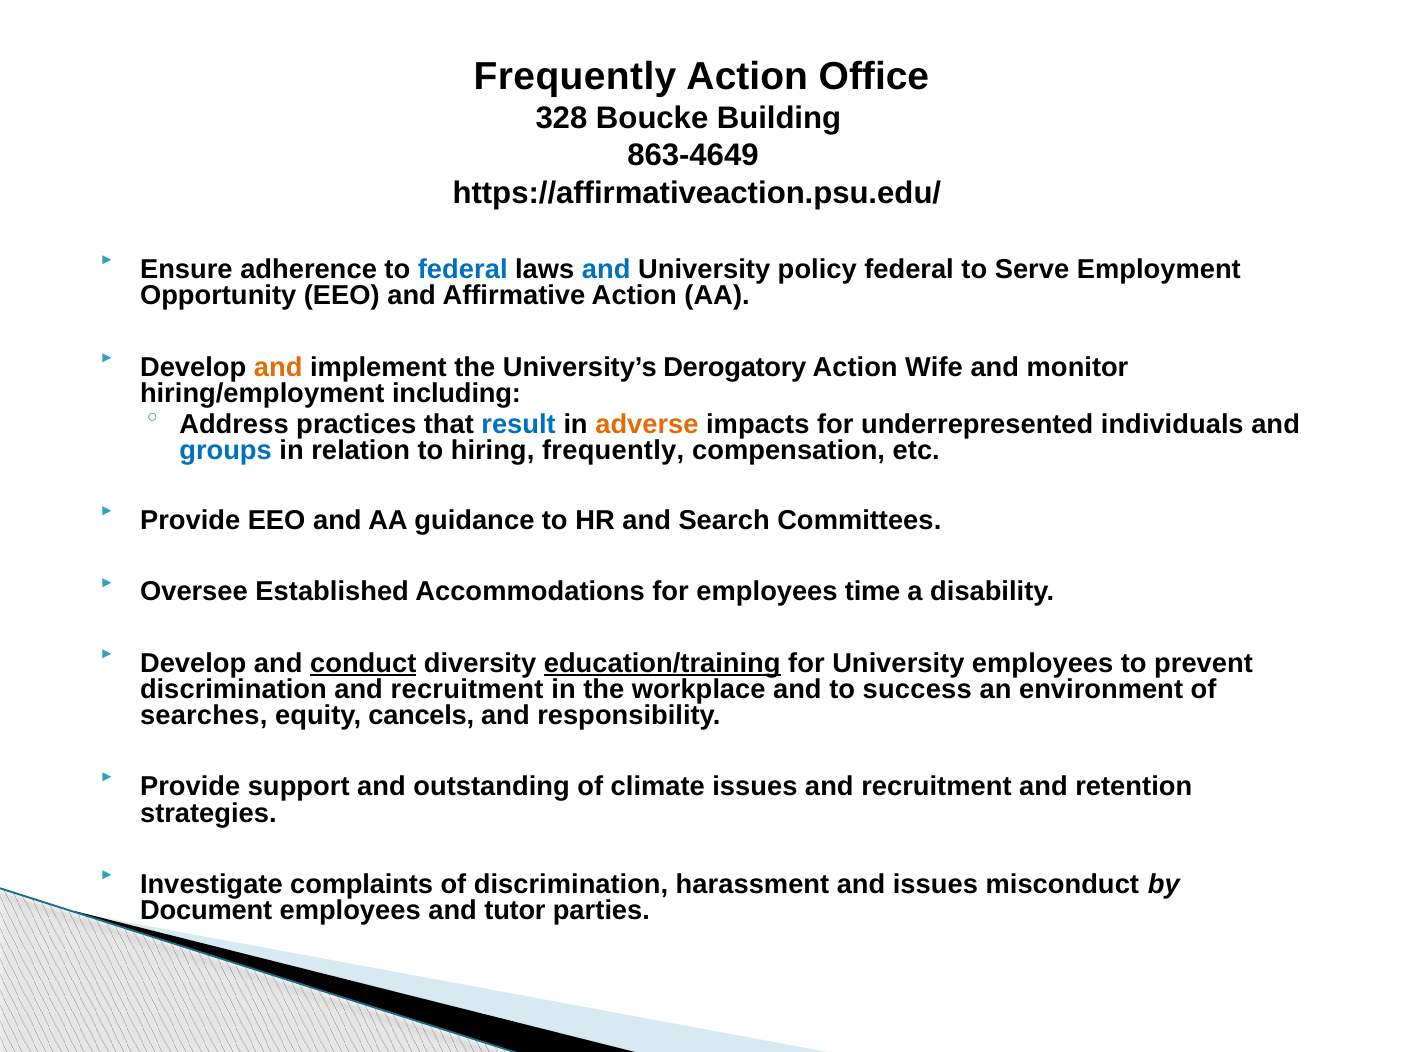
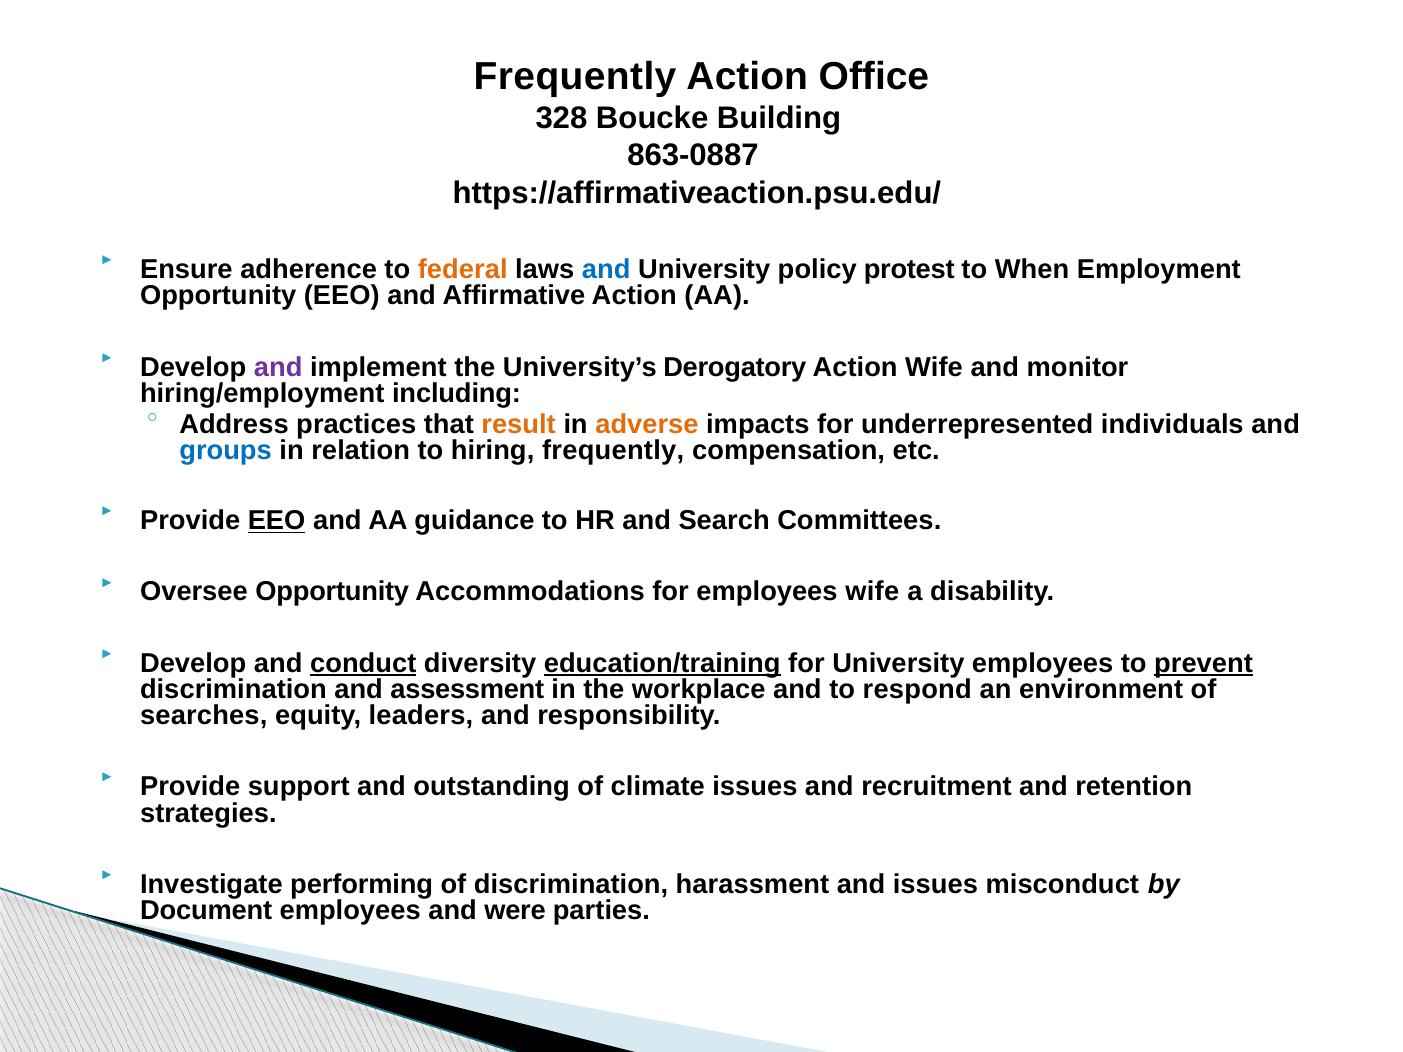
863-4649: 863-4649 -> 863-0887 (693, 155)
federal colour: blue -> orange (463, 270)
policy federal: federal -> protest (909, 270)
Serve: Serve -> When (1032, 270)
and colour: orange -> purple (278, 367)
result colour: blue -> orange (519, 424)
EEO underline: none -> present (277, 521)
Oversee Established: Established -> Opportunity (332, 592)
employees time: time -> wife (872, 592)
prevent underline: none -> present (1204, 663)
discrimination and recruitment: recruitment -> assessment (467, 690)
success: success -> respond (917, 690)
cancels: cancels -> leaders (421, 716)
complaints: complaints -> performing (362, 885)
tutor: tutor -> were (515, 911)
